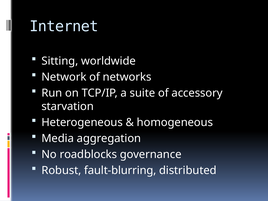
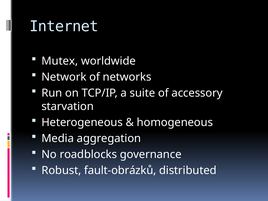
Sitting: Sitting -> Mutex (60, 61)
fault-blurring: fault-blurring -> fault-obrázků (120, 171)
